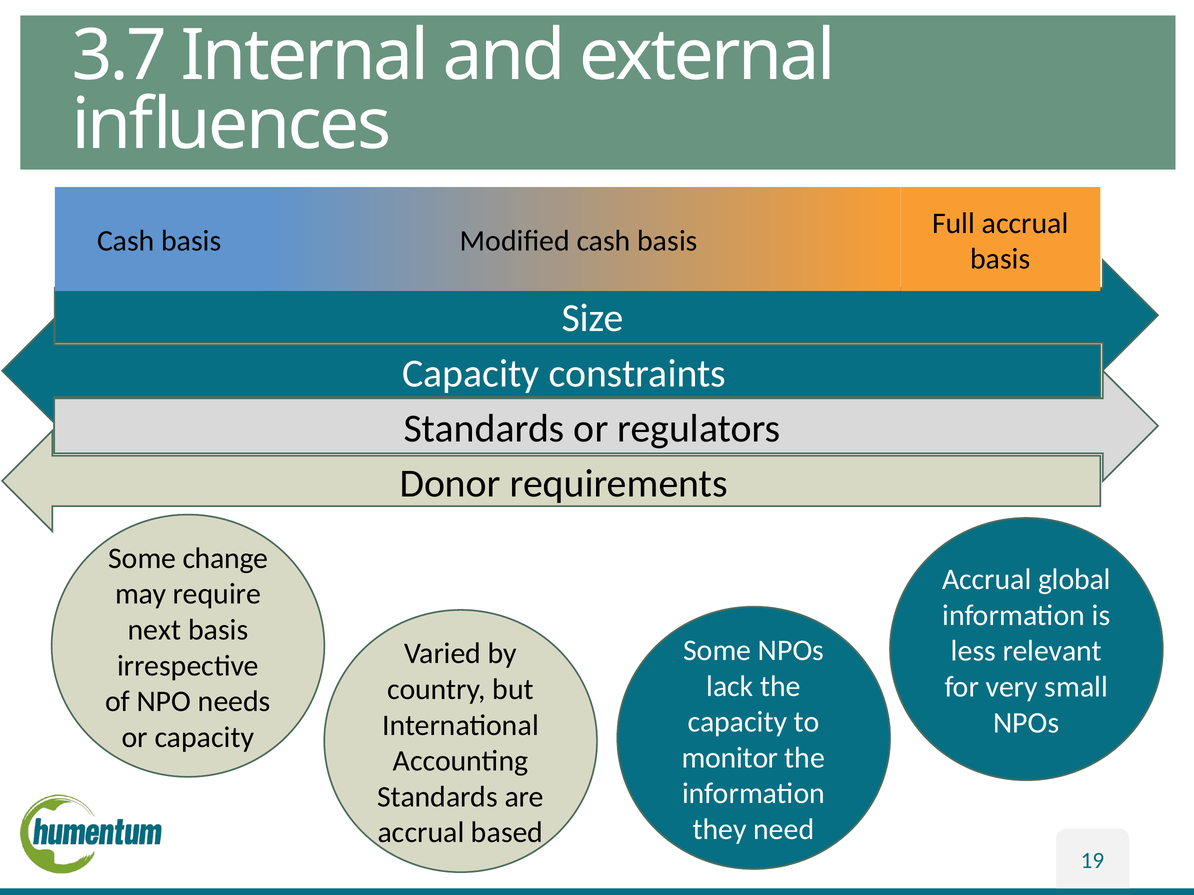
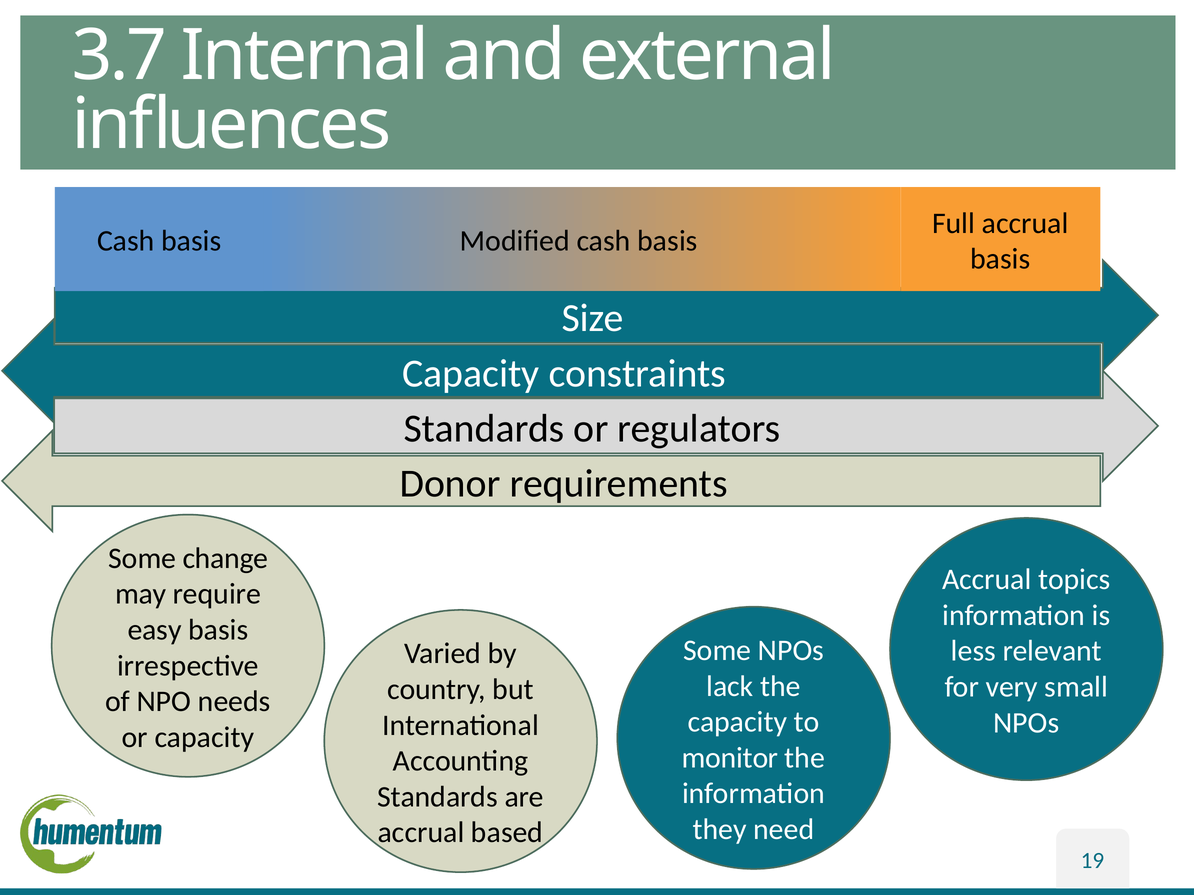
global: global -> topics (1074, 580)
next: next -> easy (155, 630)
